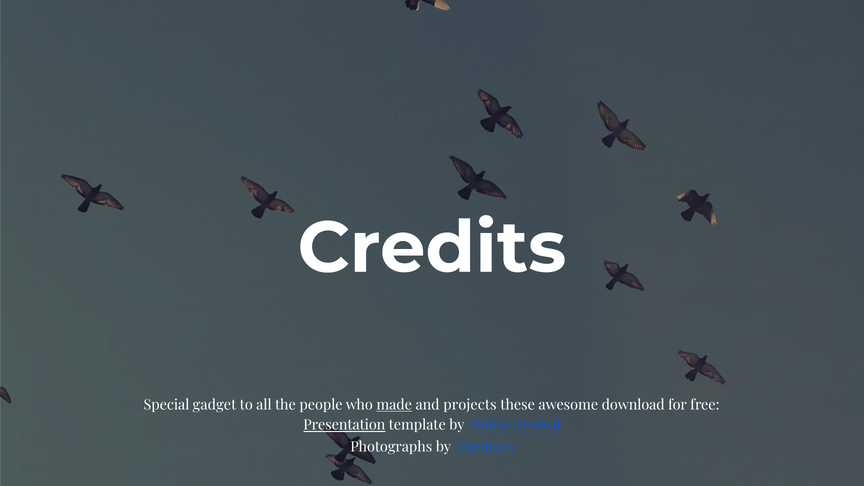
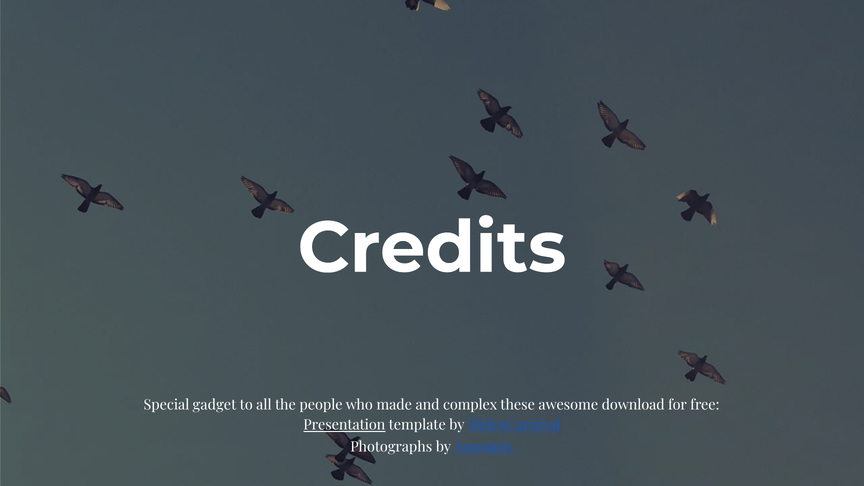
made underline: present -> none (394, 405)
projects: projects -> complex (470, 405)
Attention: Attention -> Amounts (484, 447)
